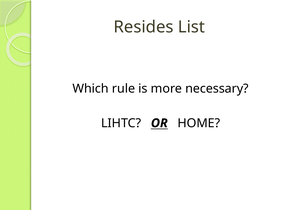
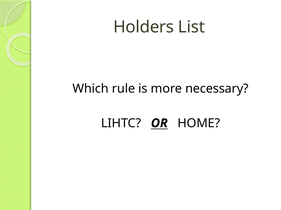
Resides: Resides -> Holders (144, 27)
